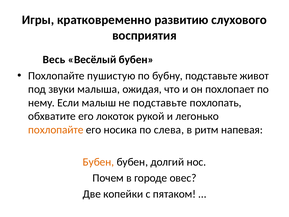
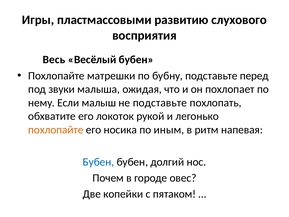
кратковременно: кратковременно -> пластмассовыми (104, 20)
пушистую: пушистую -> матрешки (111, 76)
живот: живот -> перед (254, 76)
слева: слева -> иным (169, 130)
Бубен colour: orange -> blue (98, 162)
